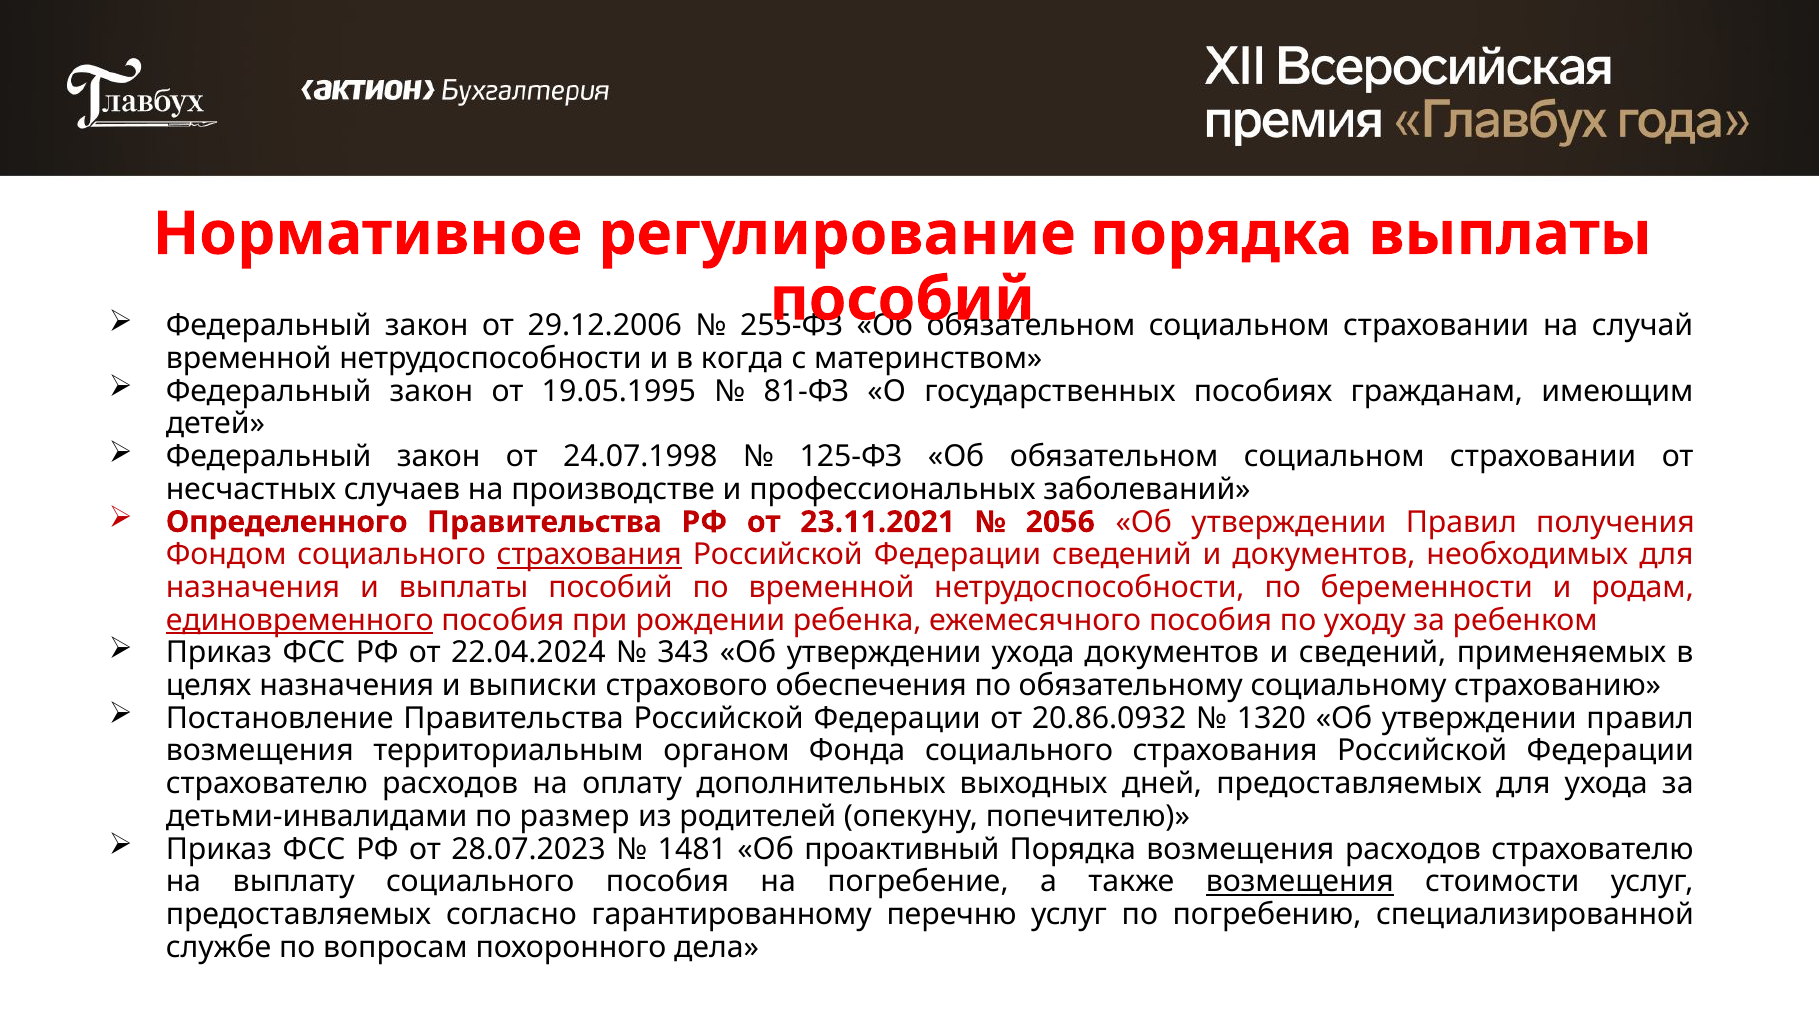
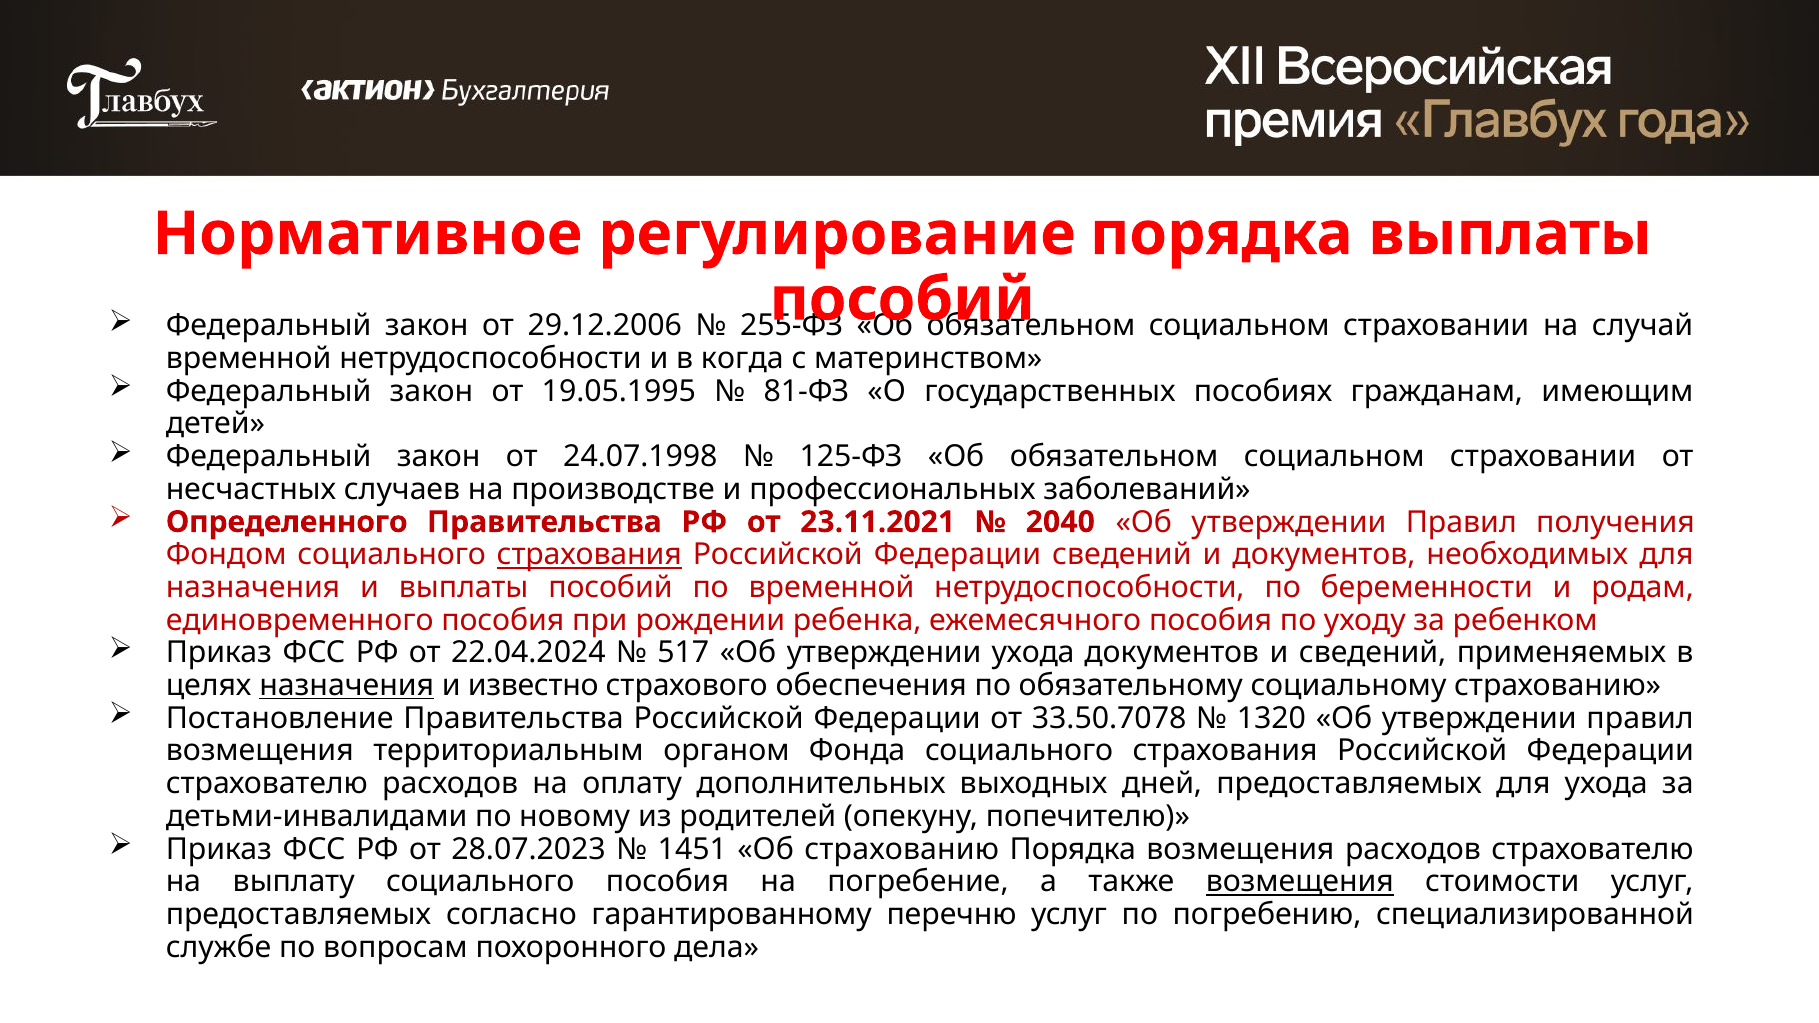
2056: 2056 -> 2040 (1060, 522)
единовременного underline: present -> none (300, 620)
343: 343 -> 517 (683, 653)
назначения underline: none -> present (347, 686)
выписки: выписки -> известно (533, 686)
20.86.0932: 20.86.0932 -> 33.50.7078 (1109, 718)
размер: размер -> новому (575, 816)
1481: 1481 -> 1451 (692, 849)
Об проактивный: проактивный -> страхованию (902, 849)
